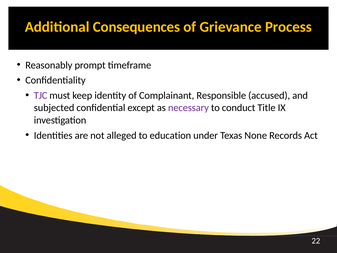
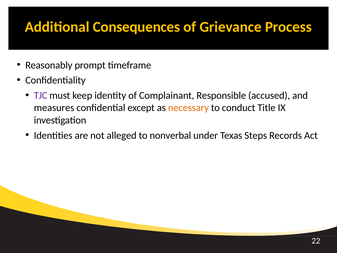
subjected: subjected -> measures (54, 108)
necessary colour: purple -> orange (188, 108)
education: education -> nonverbal (170, 135)
None: None -> Steps (256, 135)
